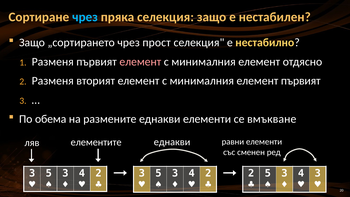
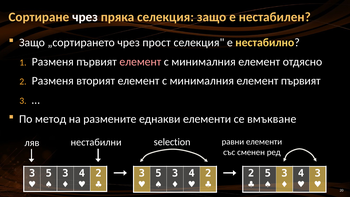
чрез colour: light blue -> white (85, 17)
обема: обема -> метод (51, 119)
еднакви: еднакви -> selection (172, 142)
елементите: елементите -> нестабилни (96, 142)
